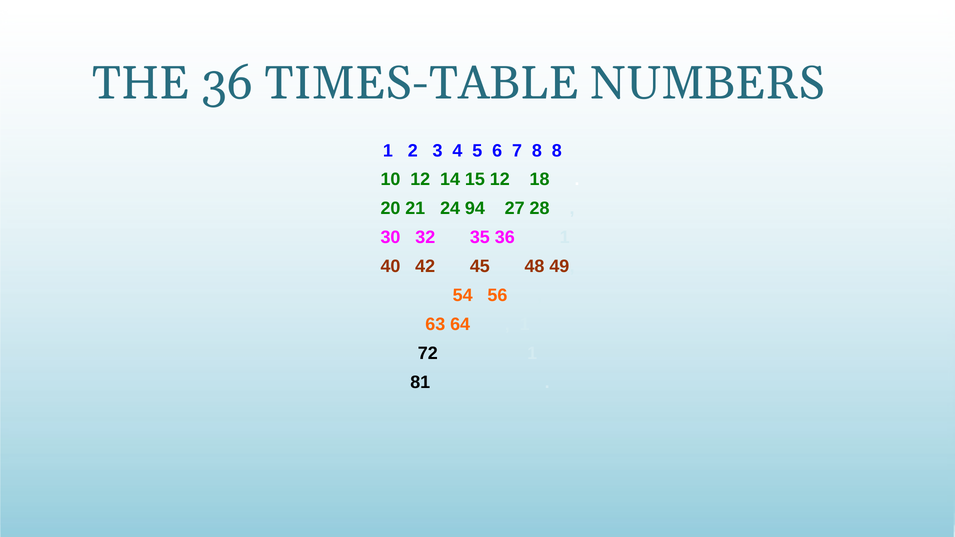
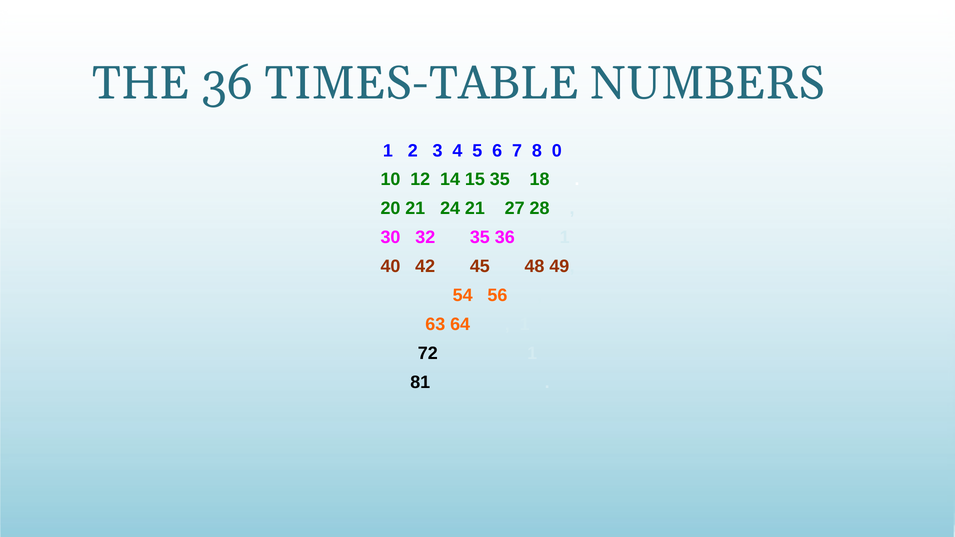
8 8: 8 -> 0 (557, 151)
15 12: 12 -> 35 (500, 180)
24 94: 94 -> 21 (475, 209)
